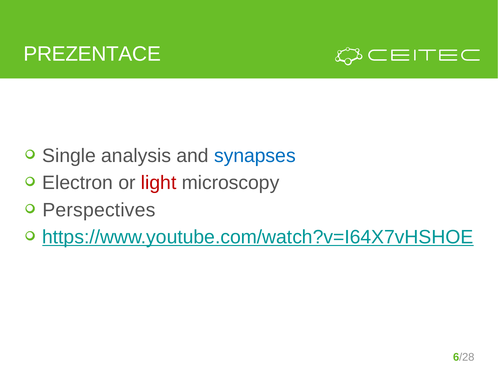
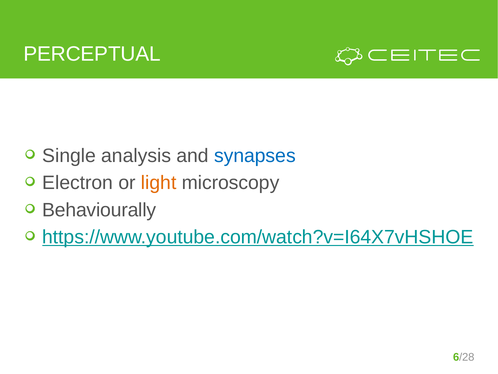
PREZENTACE: PREZENTACE -> PERCEPTUAL (92, 54)
light colour: red -> orange (159, 183)
Perspectives: Perspectives -> Behaviourally (99, 210)
